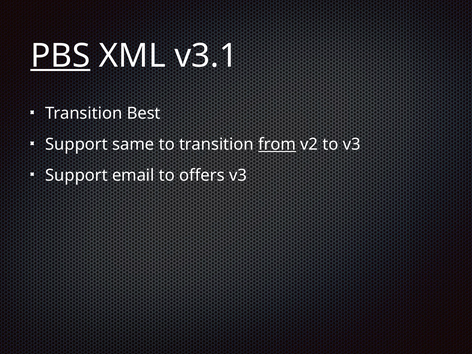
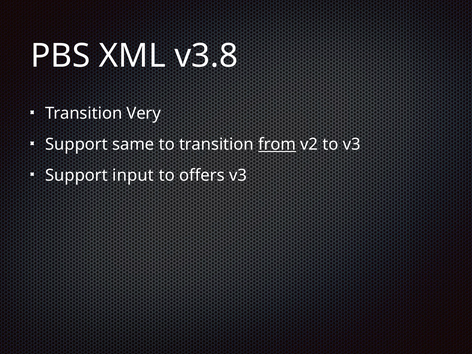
PBS underline: present -> none (60, 56)
v3.1: v3.1 -> v3.8 (206, 56)
Best: Best -> Very (144, 113)
email: email -> input (133, 175)
